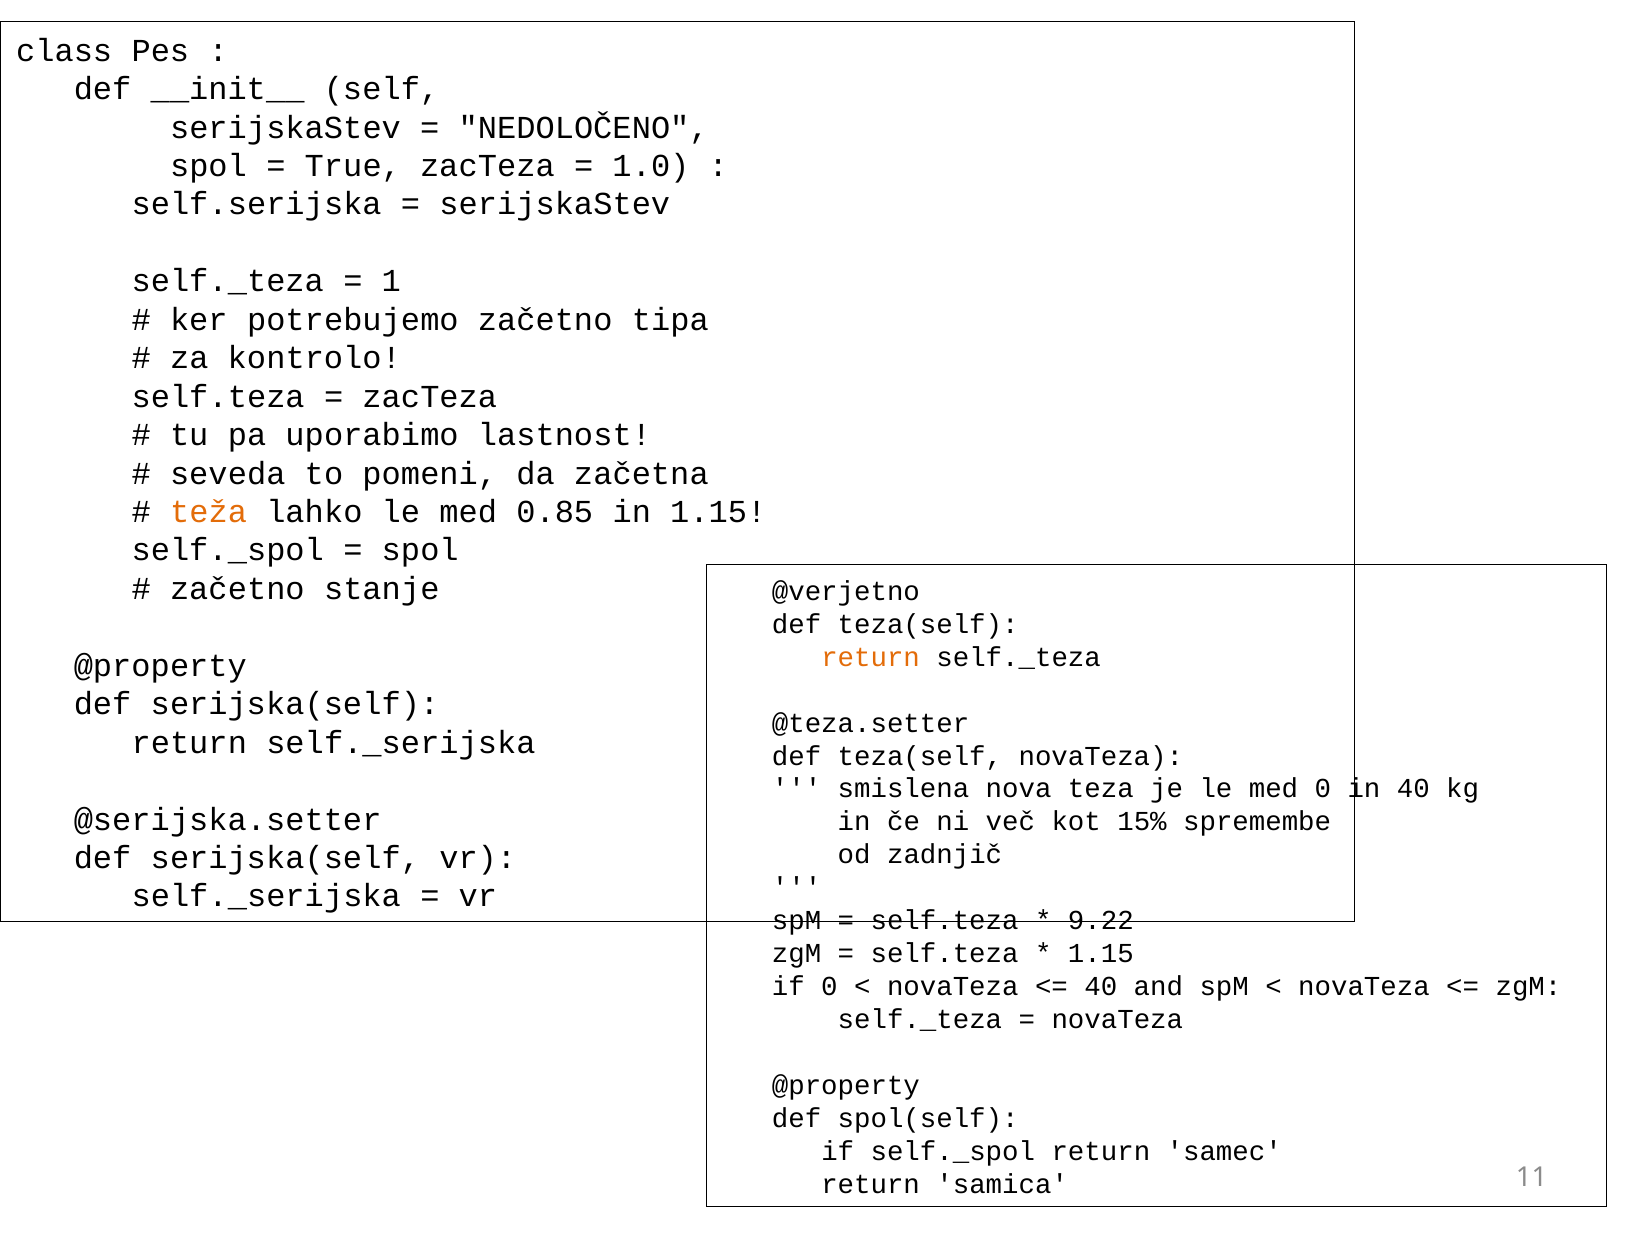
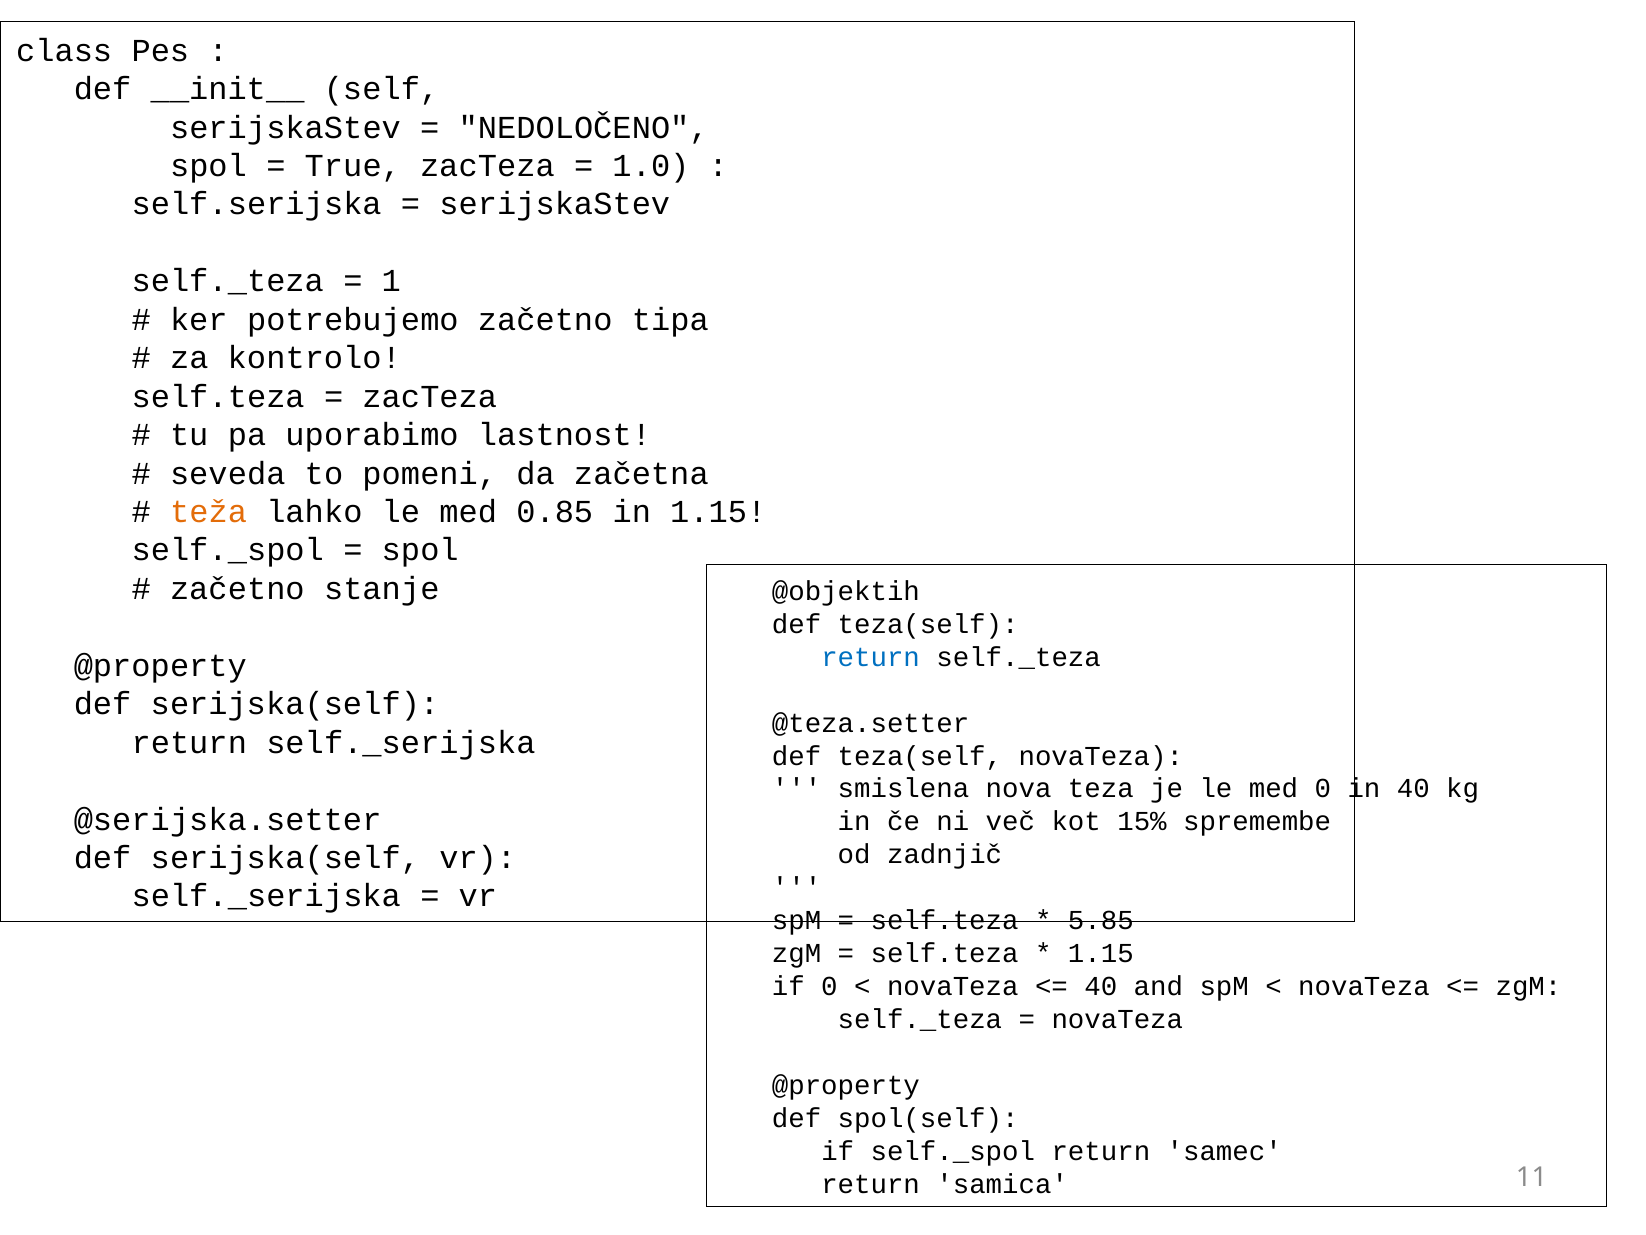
@verjetno: @verjetno -> @objektih (846, 591)
return colour: orange -> blue (871, 657)
9.22: 9.22 -> 5.85 (1101, 920)
